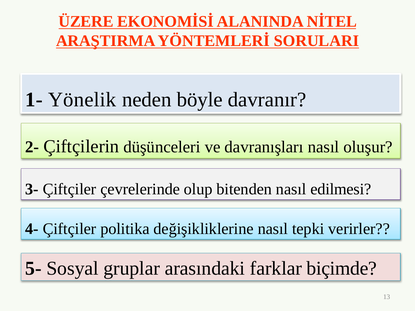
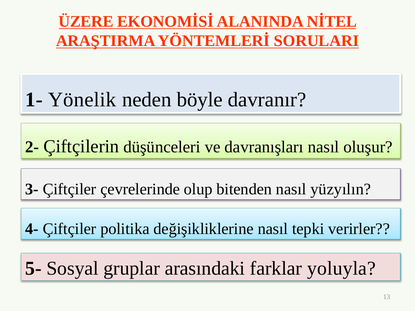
edilmesi: edilmesi -> yüzyılın (341, 189)
biçimde: biçimde -> yoluyla (341, 268)
